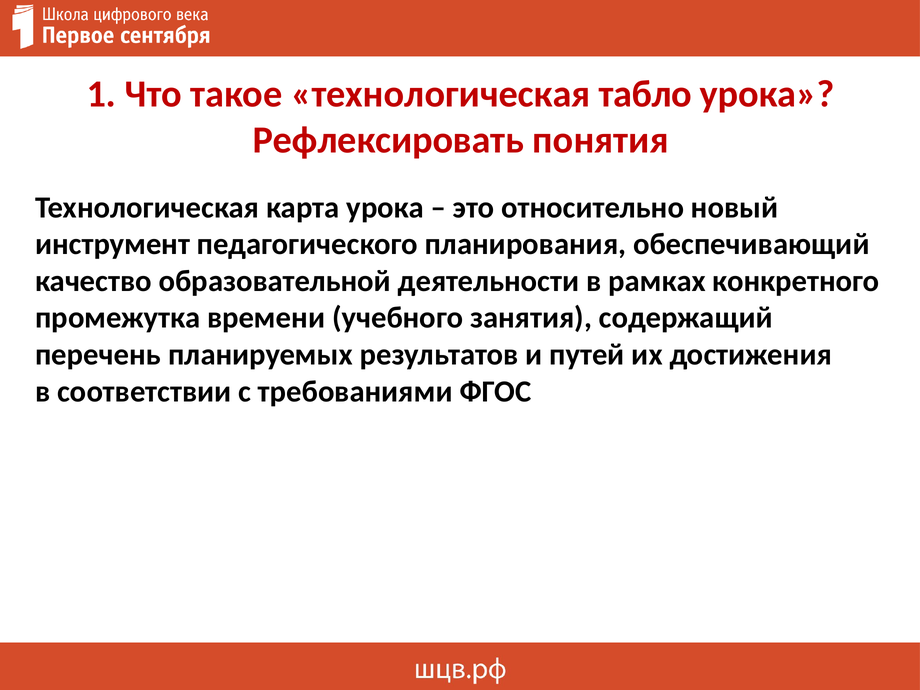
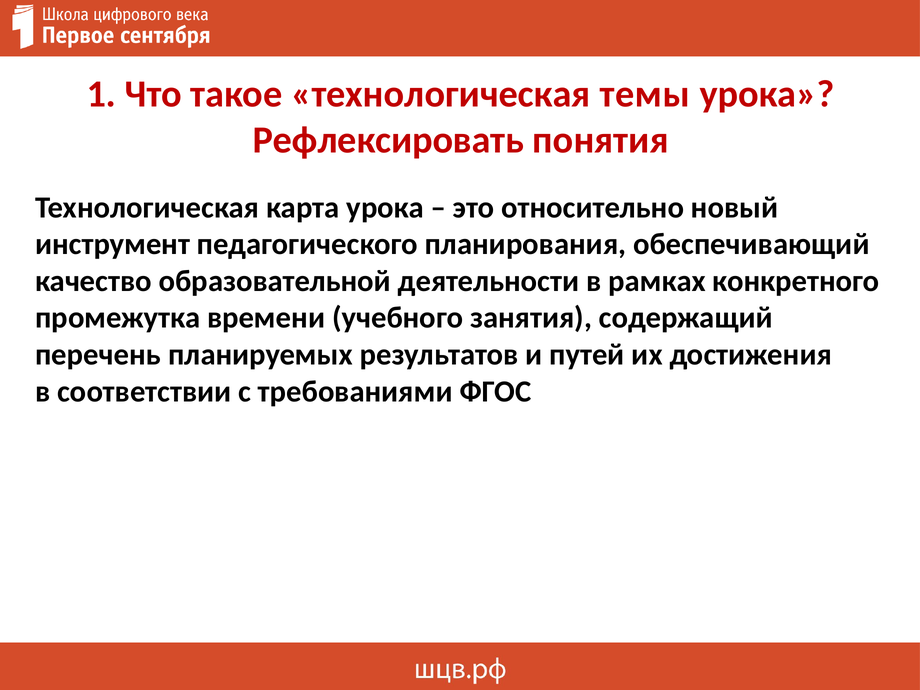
табло: табло -> темы (645, 94)
